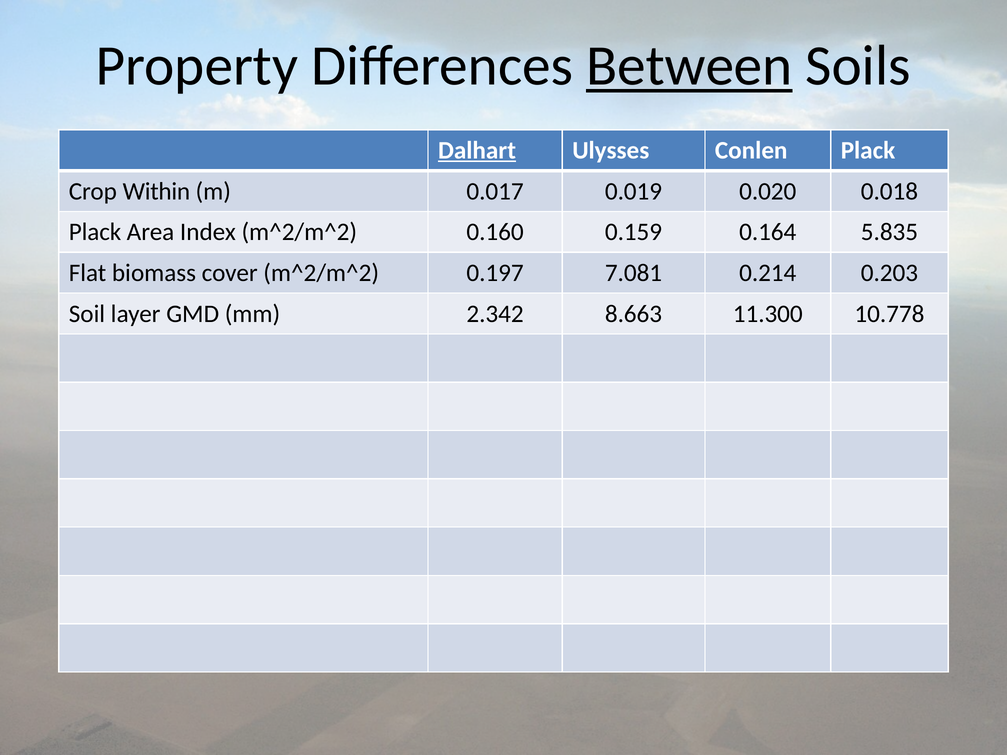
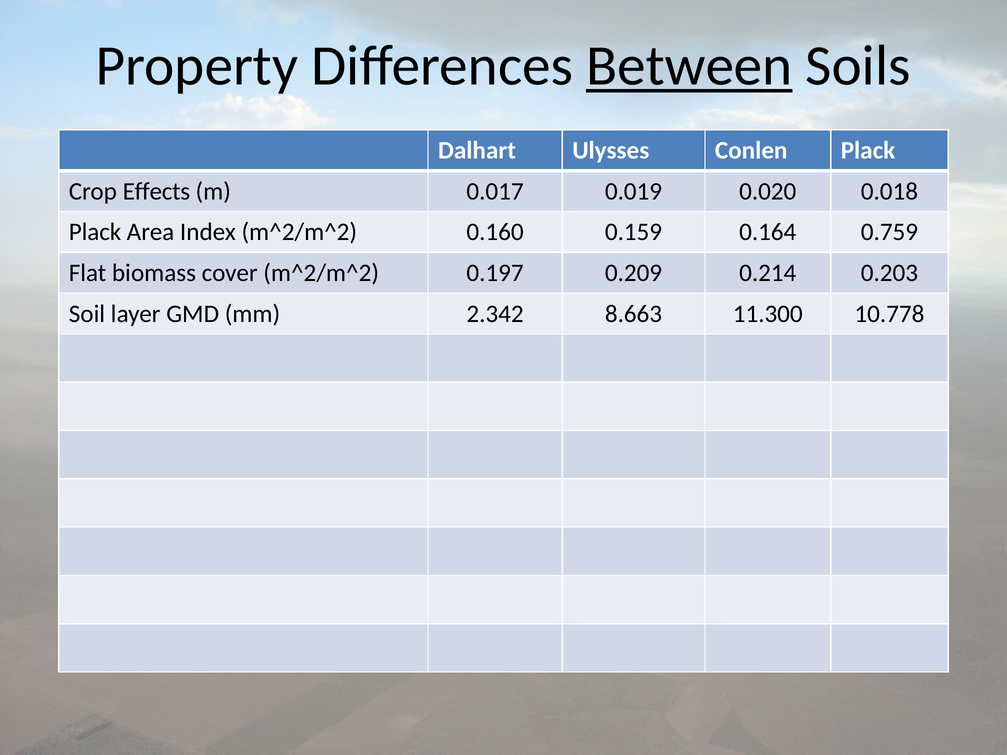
Dalhart underline: present -> none (477, 151)
Within: Within -> Effects (156, 191)
5.835: 5.835 -> 0.759 (889, 232)
7.081: 7.081 -> 0.209 (634, 273)
